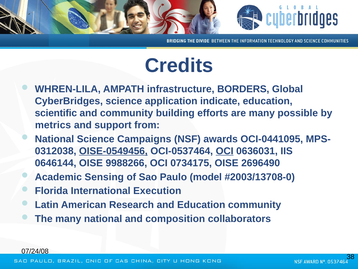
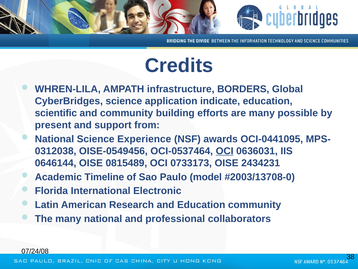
metrics: metrics -> present (53, 125)
Campaigns: Campaigns -> Experience (144, 139)
OISE-0549456 underline: present -> none (113, 151)
9988266: 9988266 -> 0815489 (126, 163)
0734175: 0734175 -> 0733173 (191, 163)
2696490: 2696490 -> 2434231 (261, 163)
Sensing: Sensing -> Timeline (104, 177)
Execution: Execution -> Electronic (157, 191)
composition: composition -> professional (175, 218)
